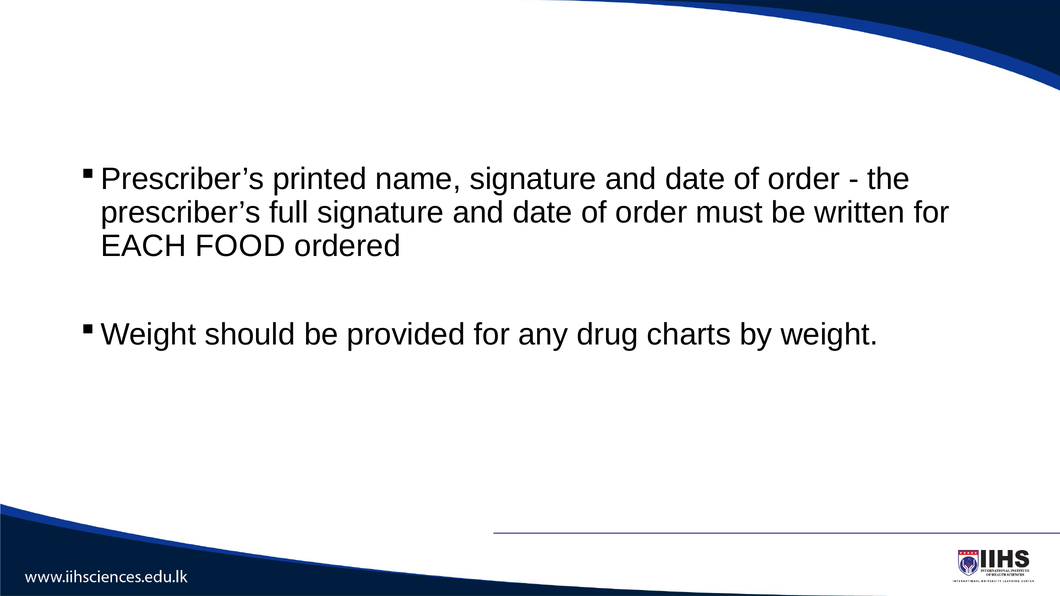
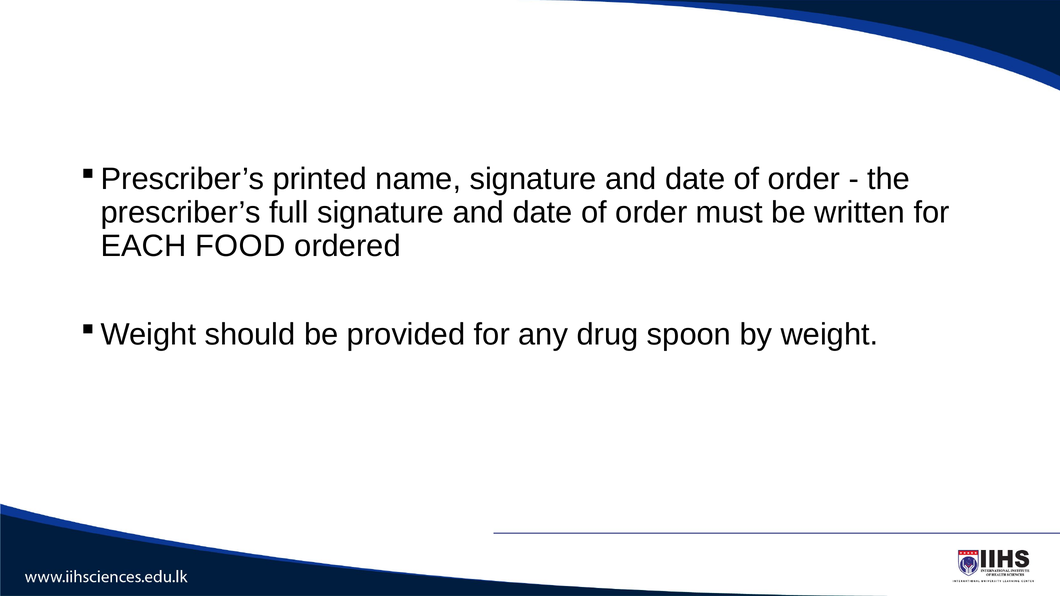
charts: charts -> spoon (689, 335)
